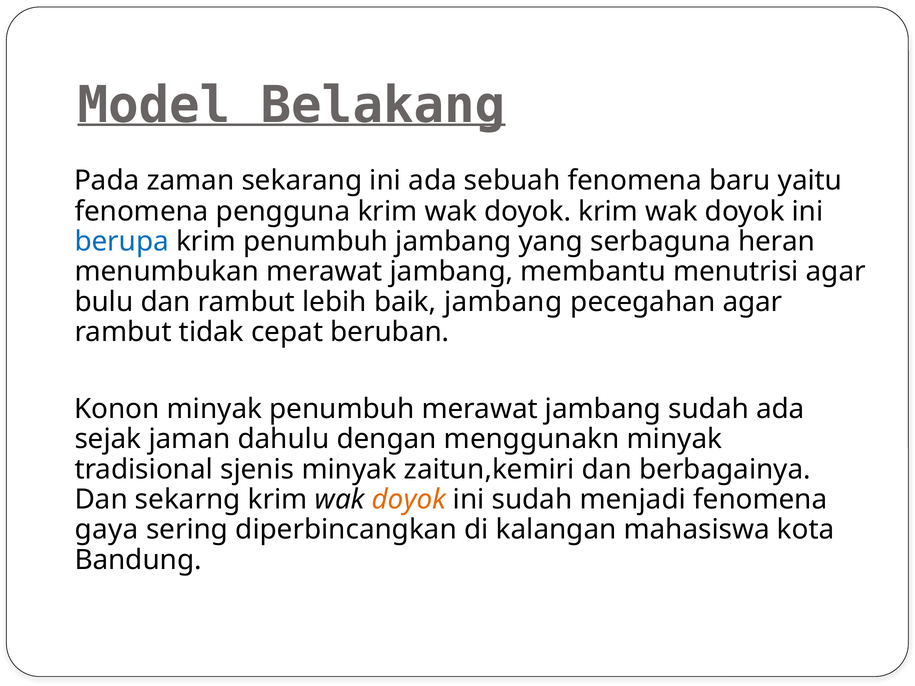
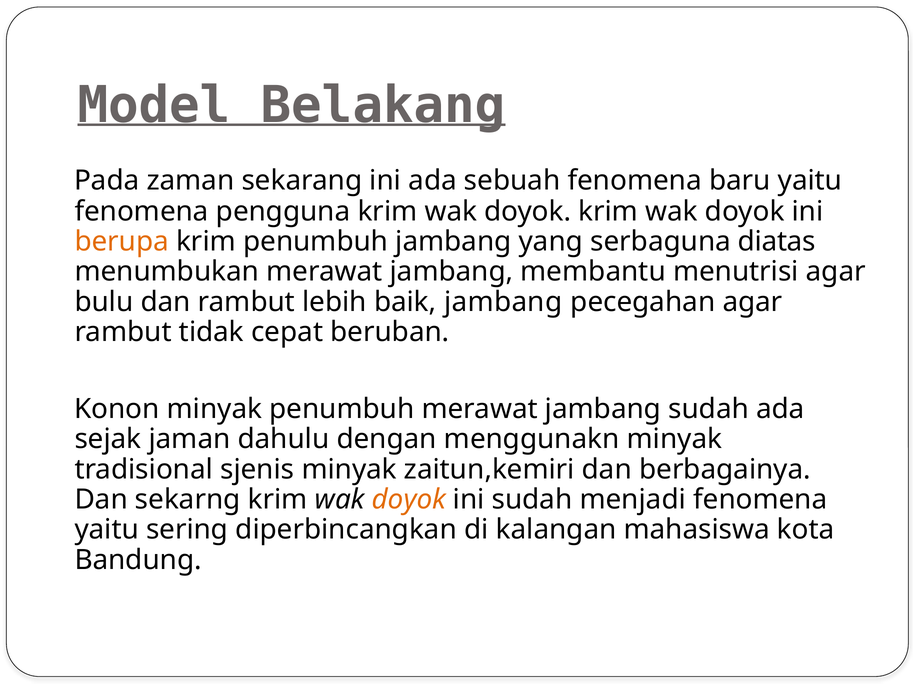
berupa colour: blue -> orange (122, 242)
heran: heran -> diatas (777, 242)
gaya: gaya -> yaitu (107, 530)
